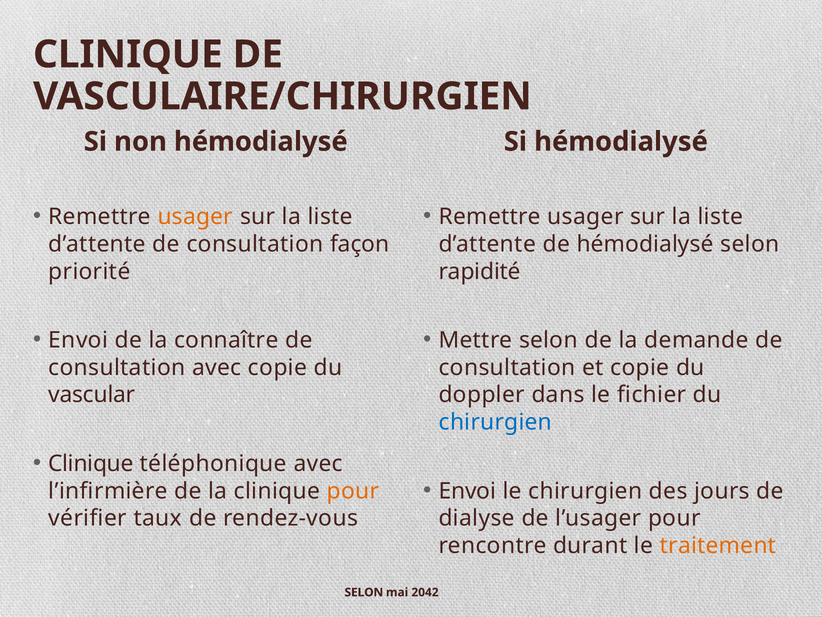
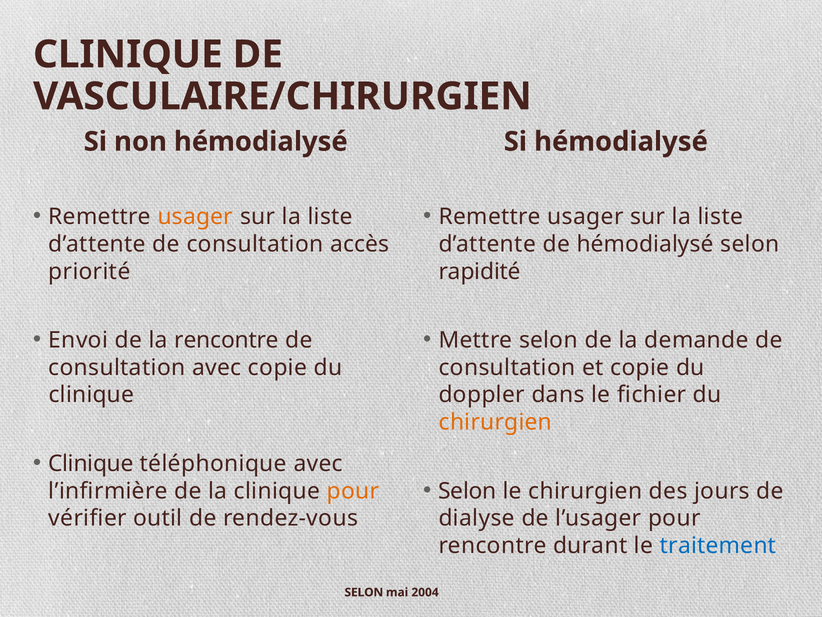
façon: façon -> accès (360, 244)
la connaître: connaître -> rencontre (227, 340)
vascular: vascular -> clinique (91, 395)
chirurgien colour: blue -> orange (495, 422)
Envoi: Envoi -> Selon (467, 491)
taux: taux -> outil (158, 518)
traitement colour: orange -> blue (718, 545)
2042: 2042 -> 2004 (425, 592)
